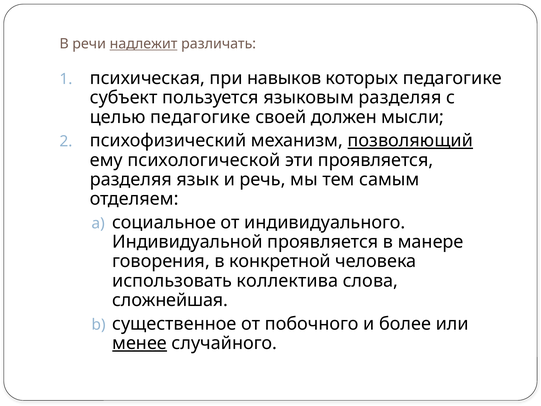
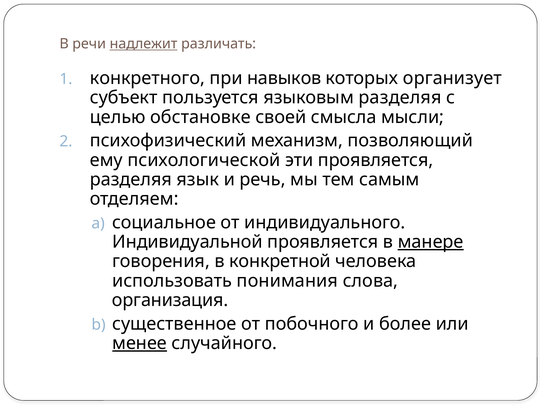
психическая: психическая -> конкретного (147, 78)
которых педагогике: педагогике -> организует (452, 78)
целью педагогике: педагогике -> обстановке (200, 117)
должен: должен -> смысла (344, 117)
позволяющий underline: present -> none (410, 140)
манере underline: none -> present (431, 242)
коллектива: коллектива -> понимания (287, 281)
сложнейшая: сложнейшая -> организация (170, 300)
